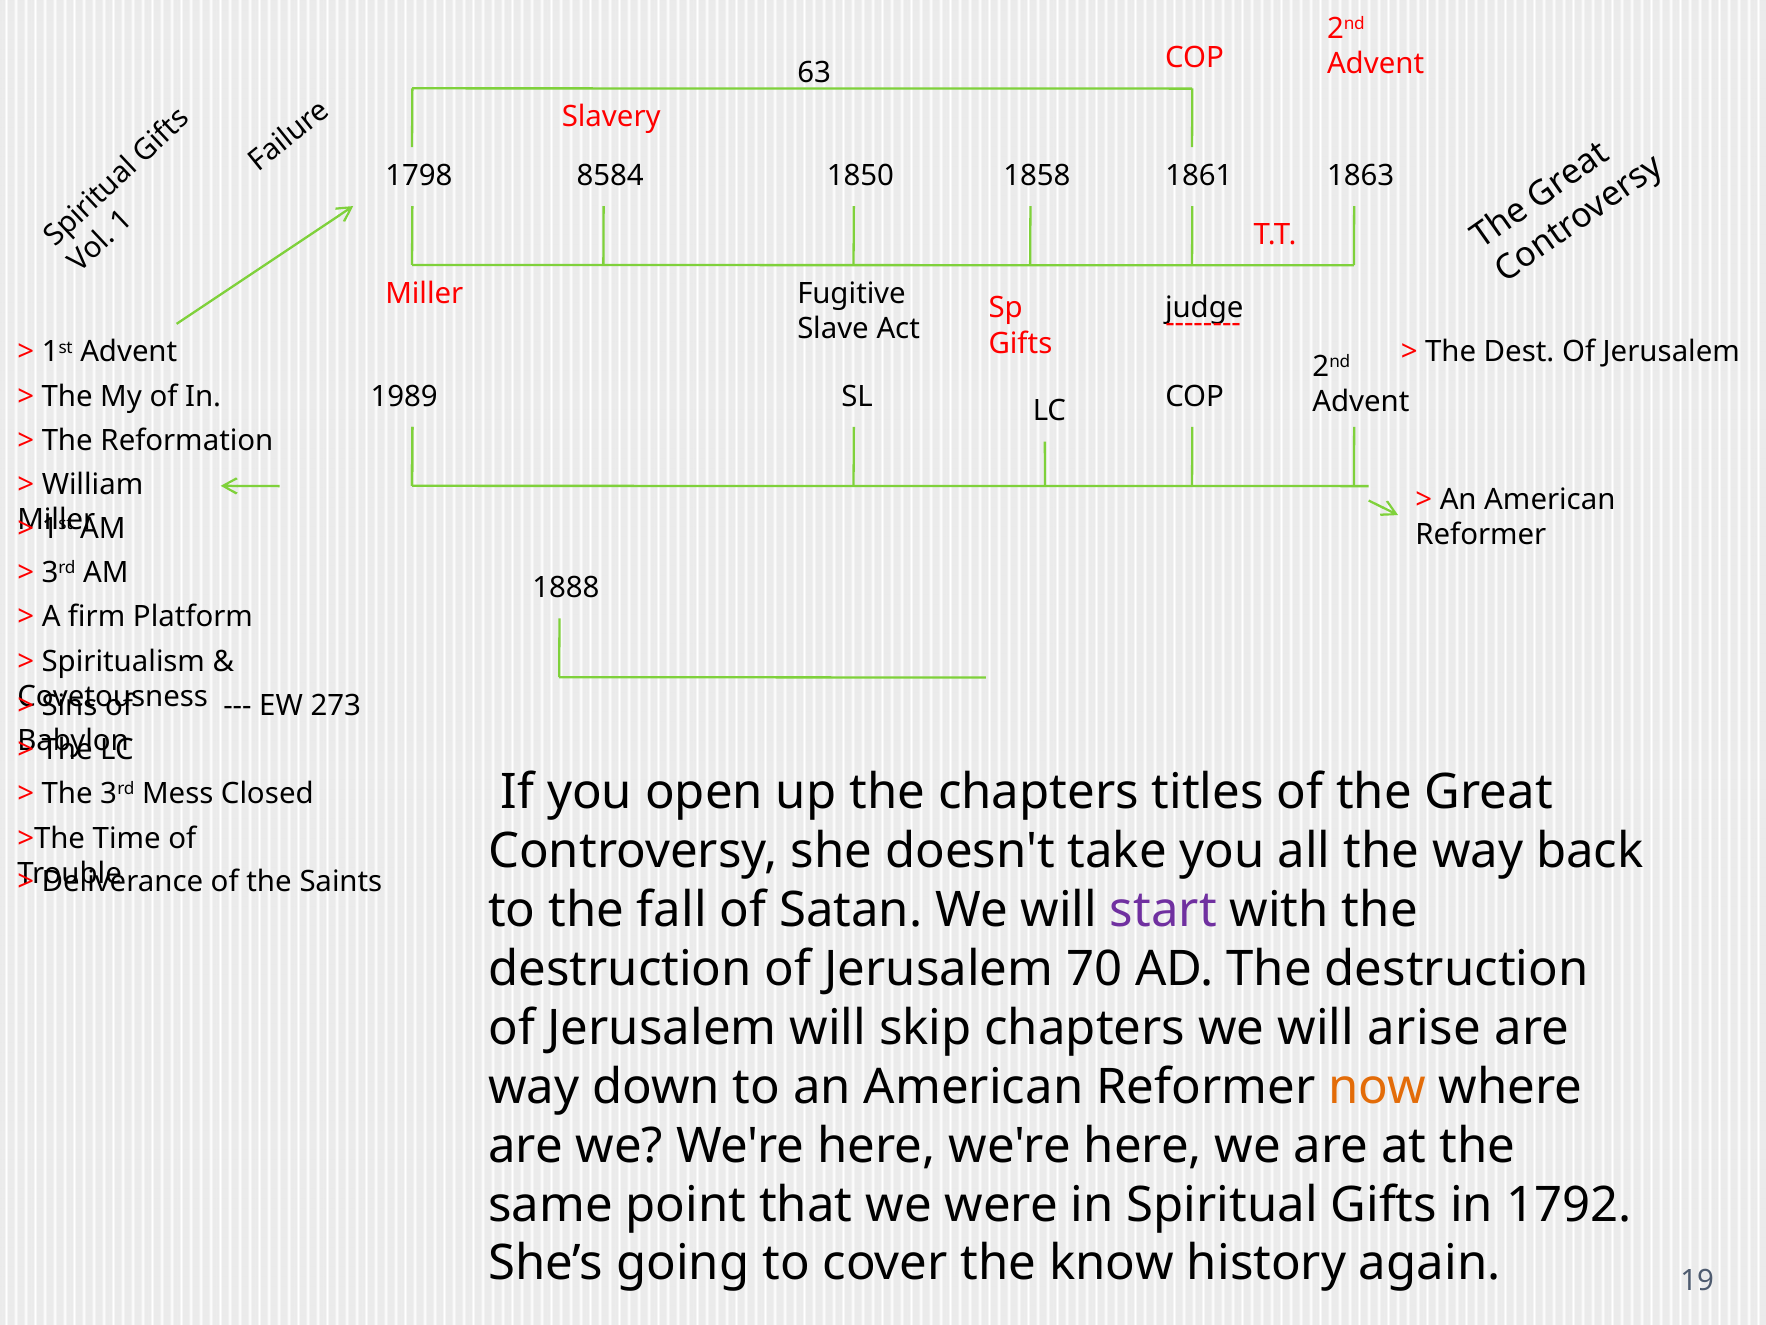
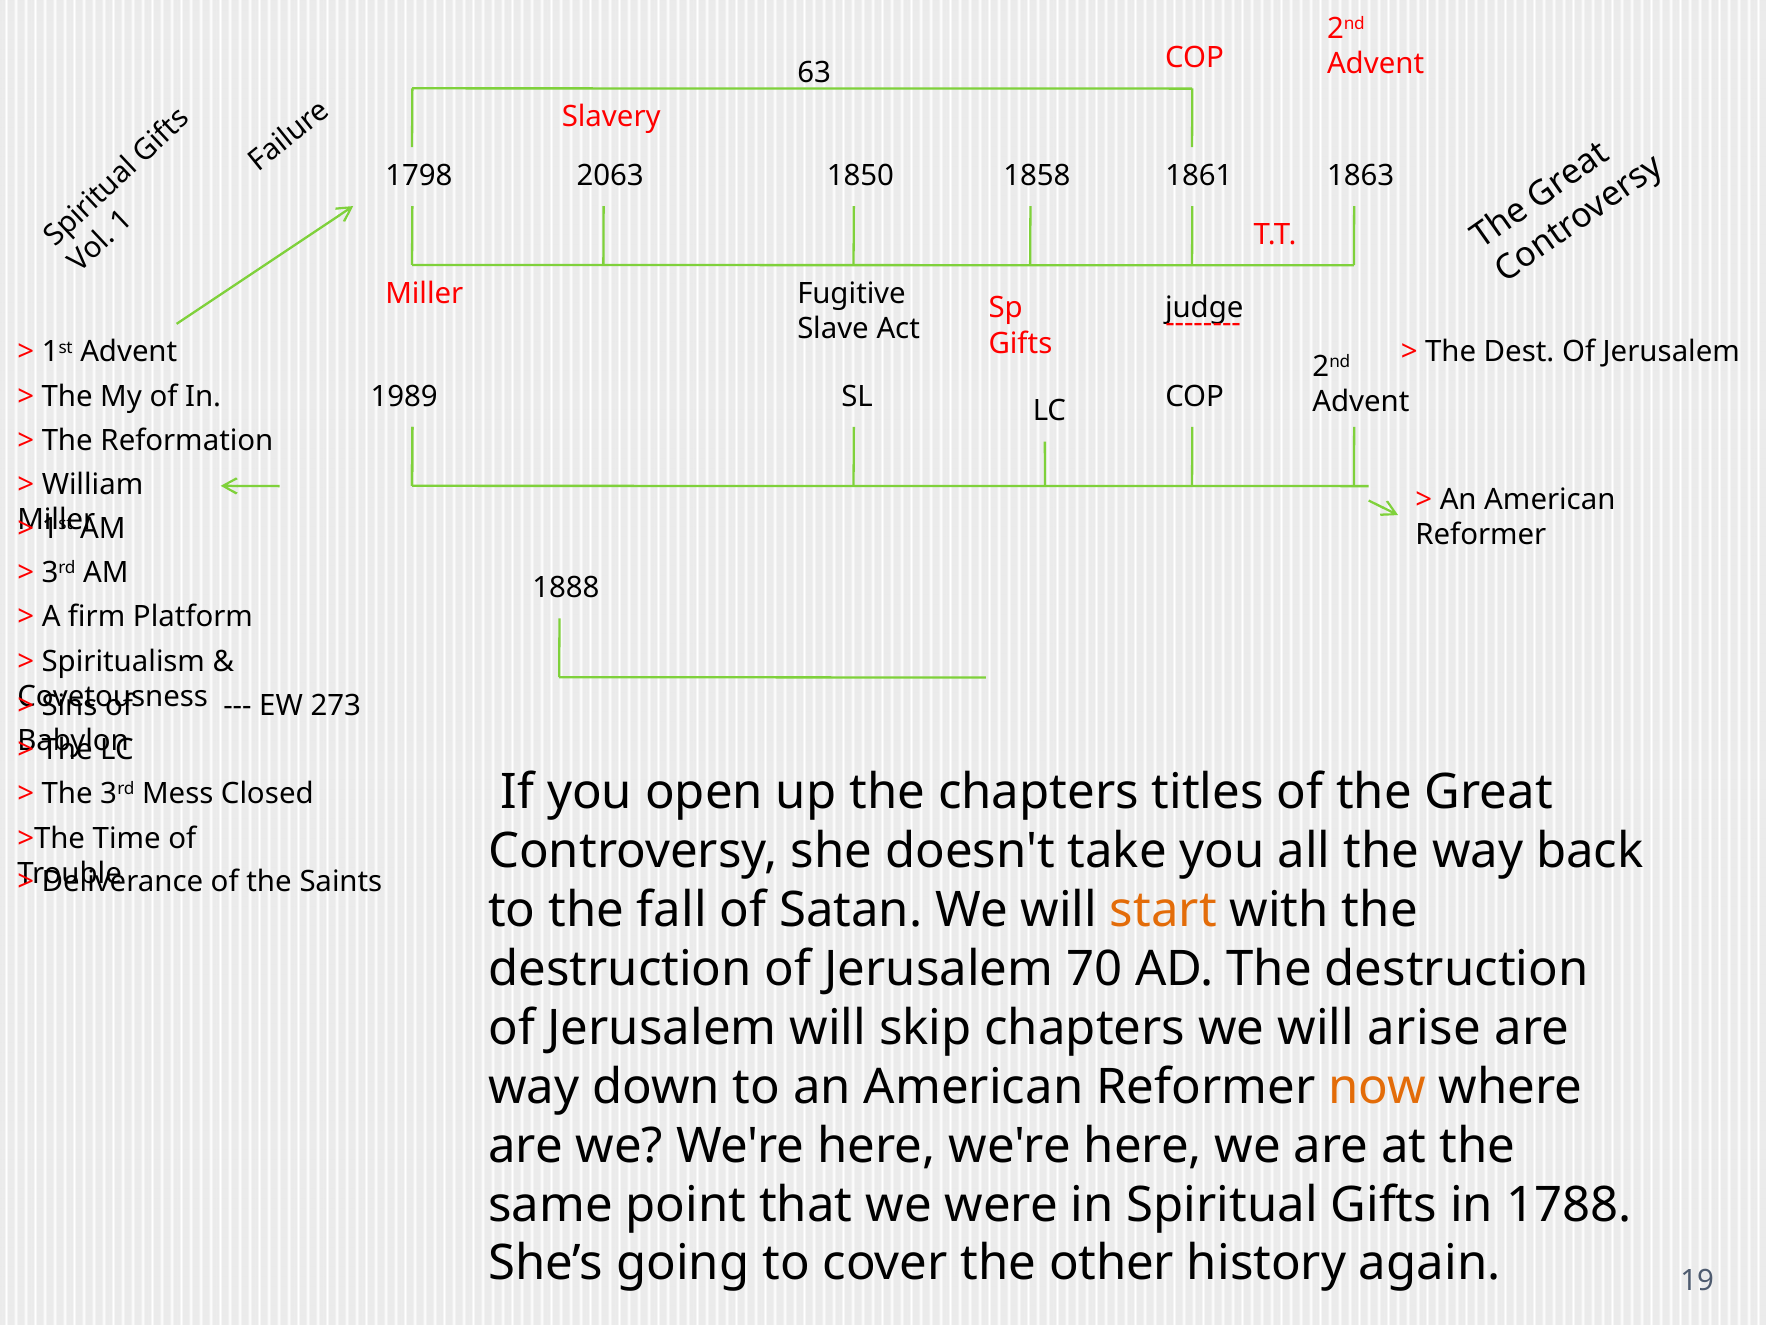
8584: 8584 -> 2063 (610, 176)
start colour: purple -> orange (1163, 910)
1792: 1792 -> 1788 (1569, 1204)
know: know -> other (1112, 1263)
